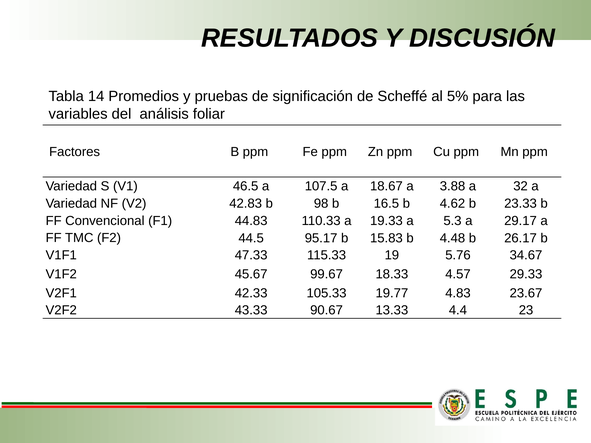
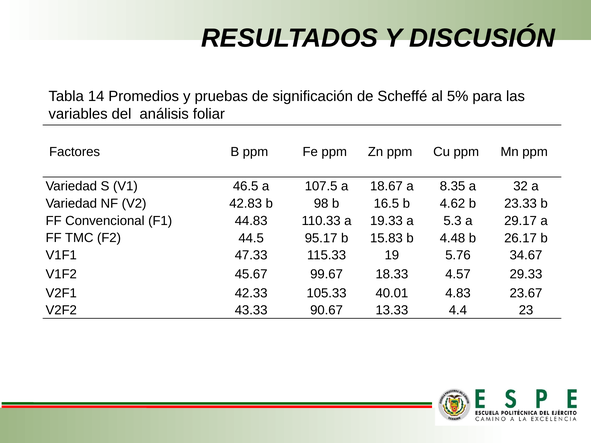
3.88: 3.88 -> 8.35 (453, 186)
19.77: 19.77 -> 40.01 (392, 293)
